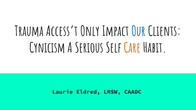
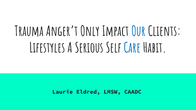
Access’t: Access’t -> Anger’t (62, 31)
Cynicism: Cynicism -> Lifestyles (47, 48)
Care colour: orange -> blue (132, 48)
